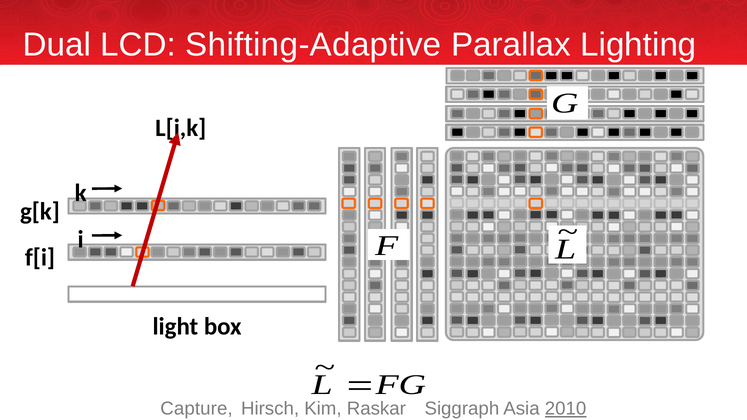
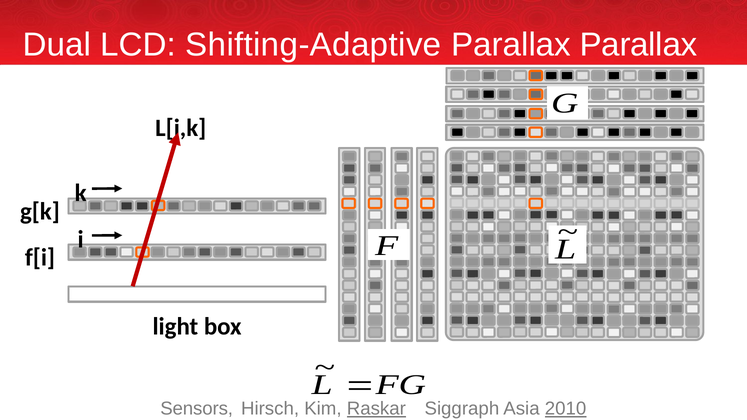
Parallax Lighting: Lighting -> Parallax (638, 45)
Capture: Capture -> Sensors (197, 409)
Raskar underline: none -> present (376, 409)
